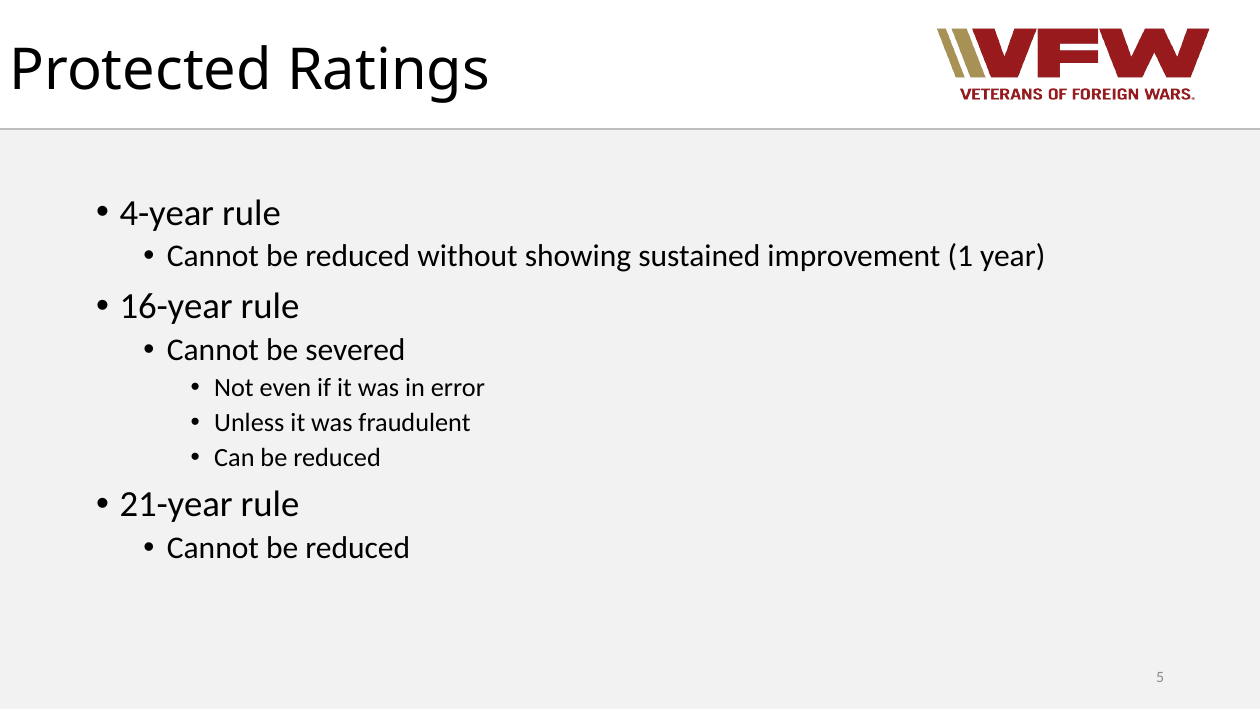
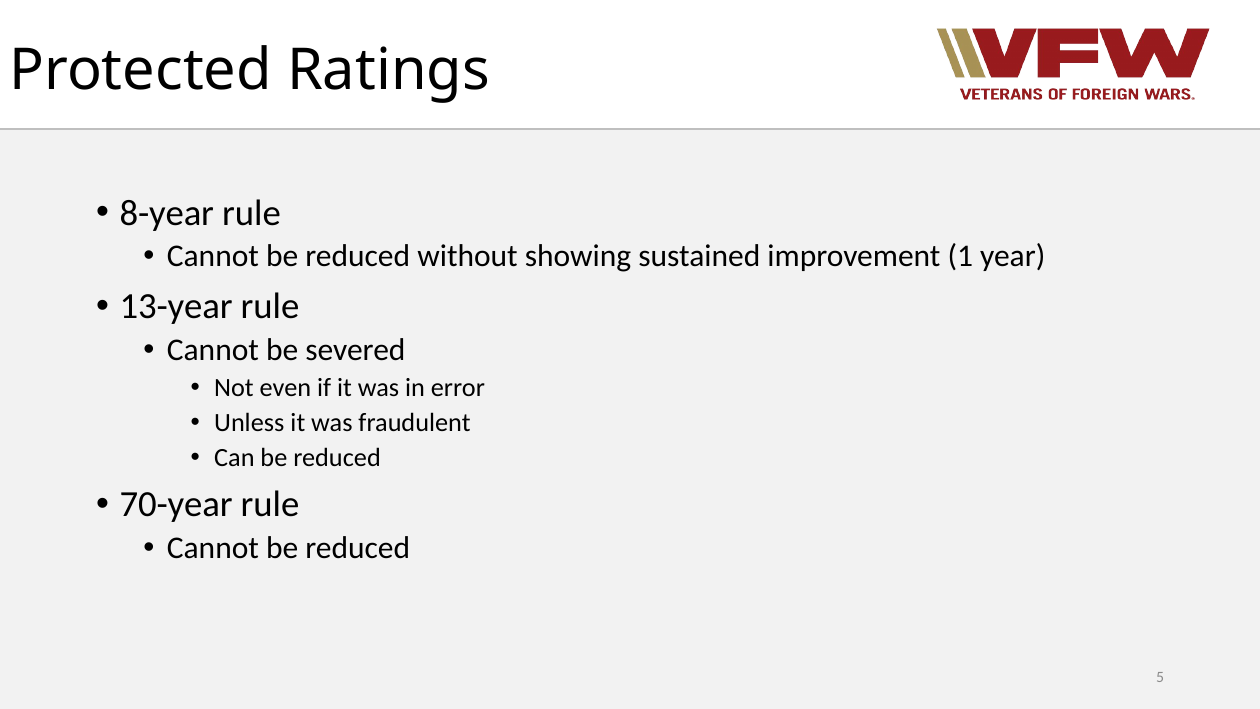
4-year: 4-year -> 8-year (167, 213)
16-year: 16-year -> 13-year (176, 306)
21-year: 21-year -> 70-year (176, 504)
